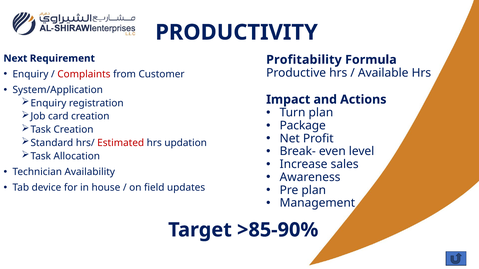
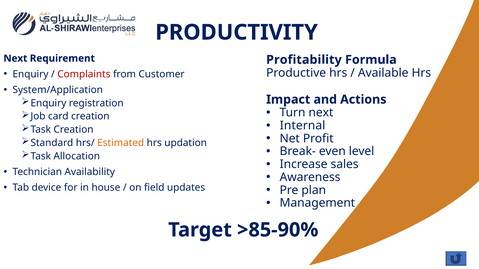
Turn plan: plan -> next (321, 113)
Package: Package -> Internal (303, 126)
Estimated colour: red -> orange (121, 143)
